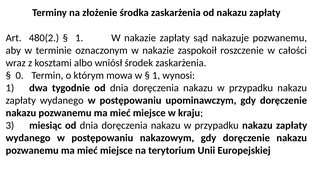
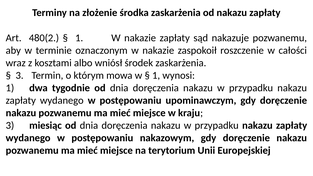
0: 0 -> 3 (20, 75)
